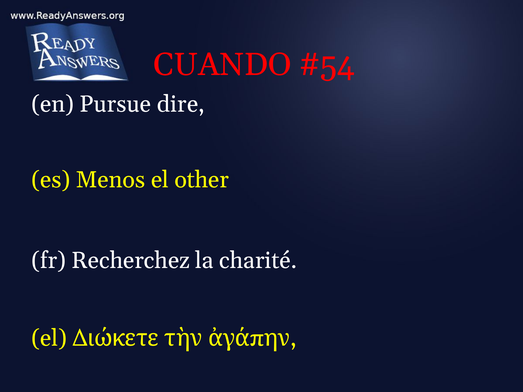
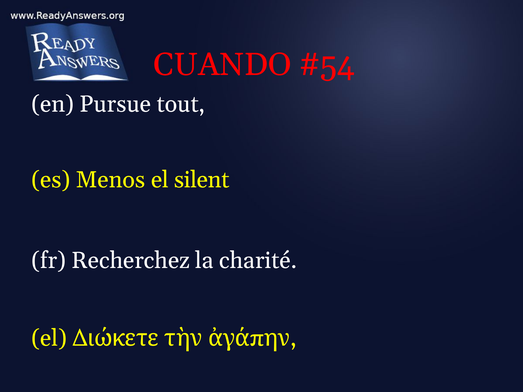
dire: dire -> tout (181, 104)
other: other -> silent (202, 180)
